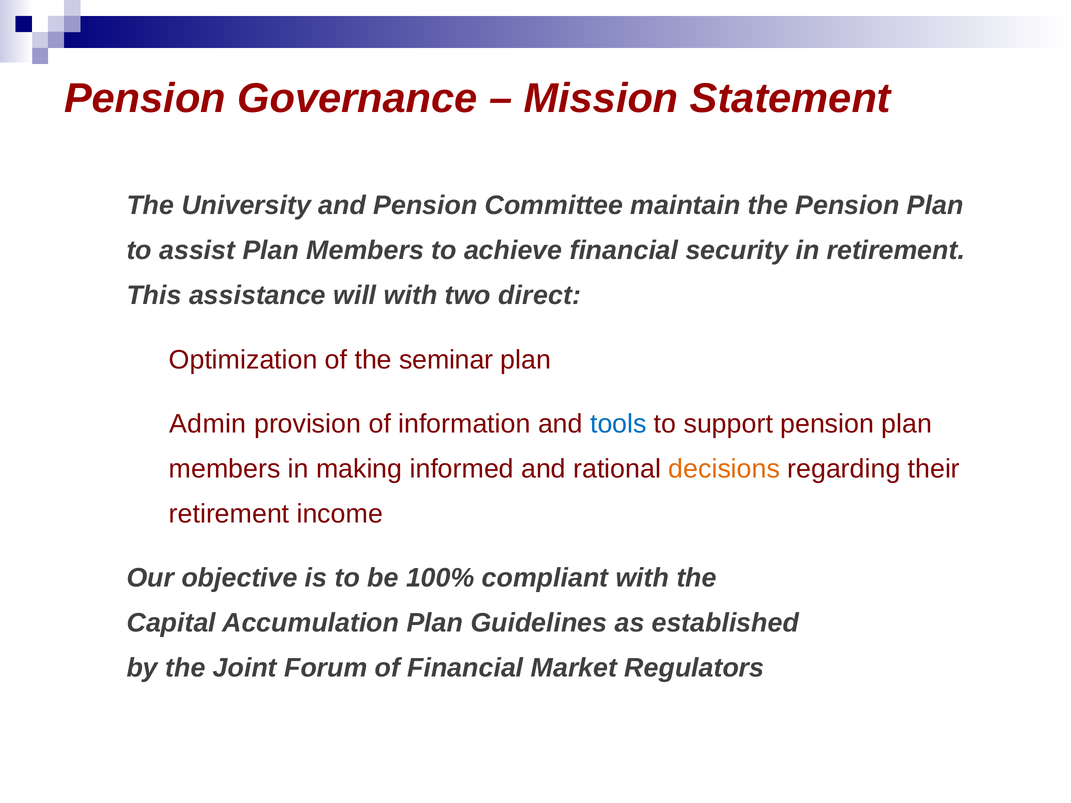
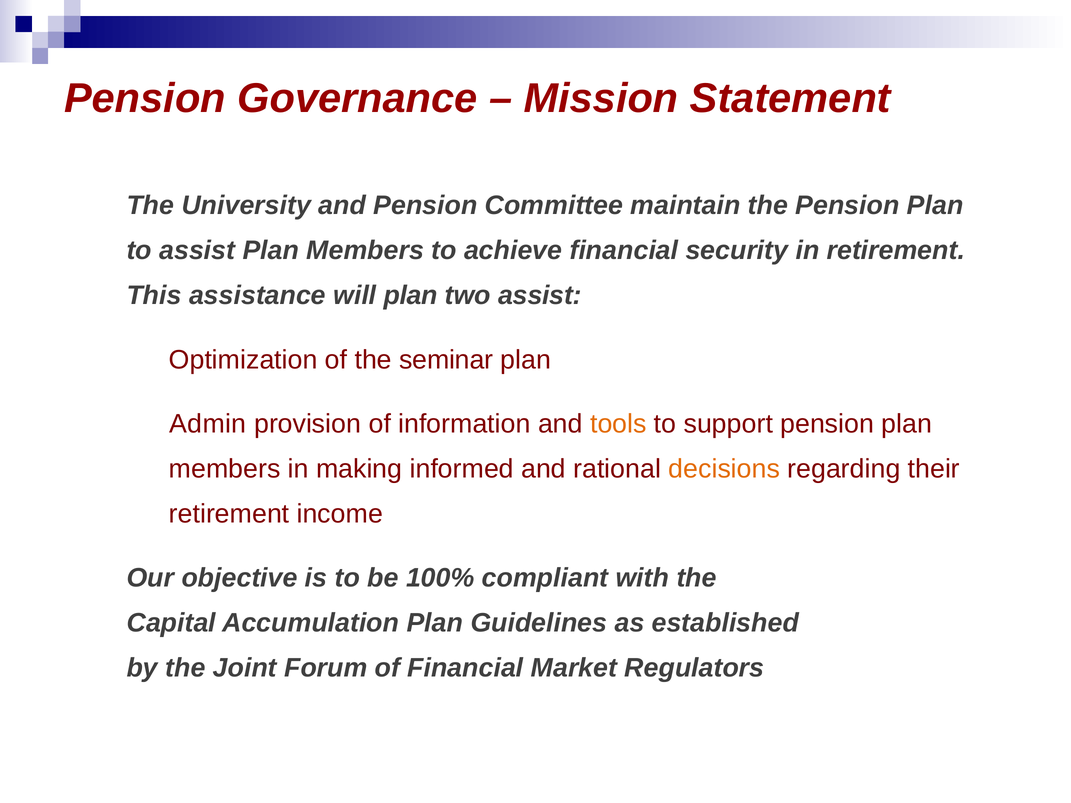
will with: with -> plan (411, 296)
two direct: direct -> assist (540, 296)
tools colour: blue -> orange (618, 424)
